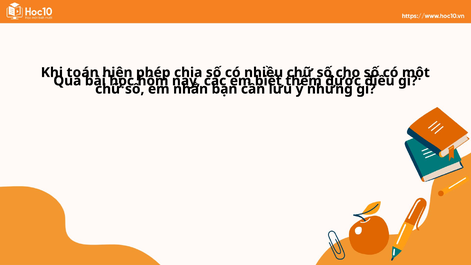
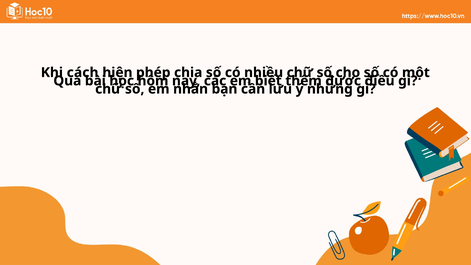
toán: toán -> cách (83, 72)
